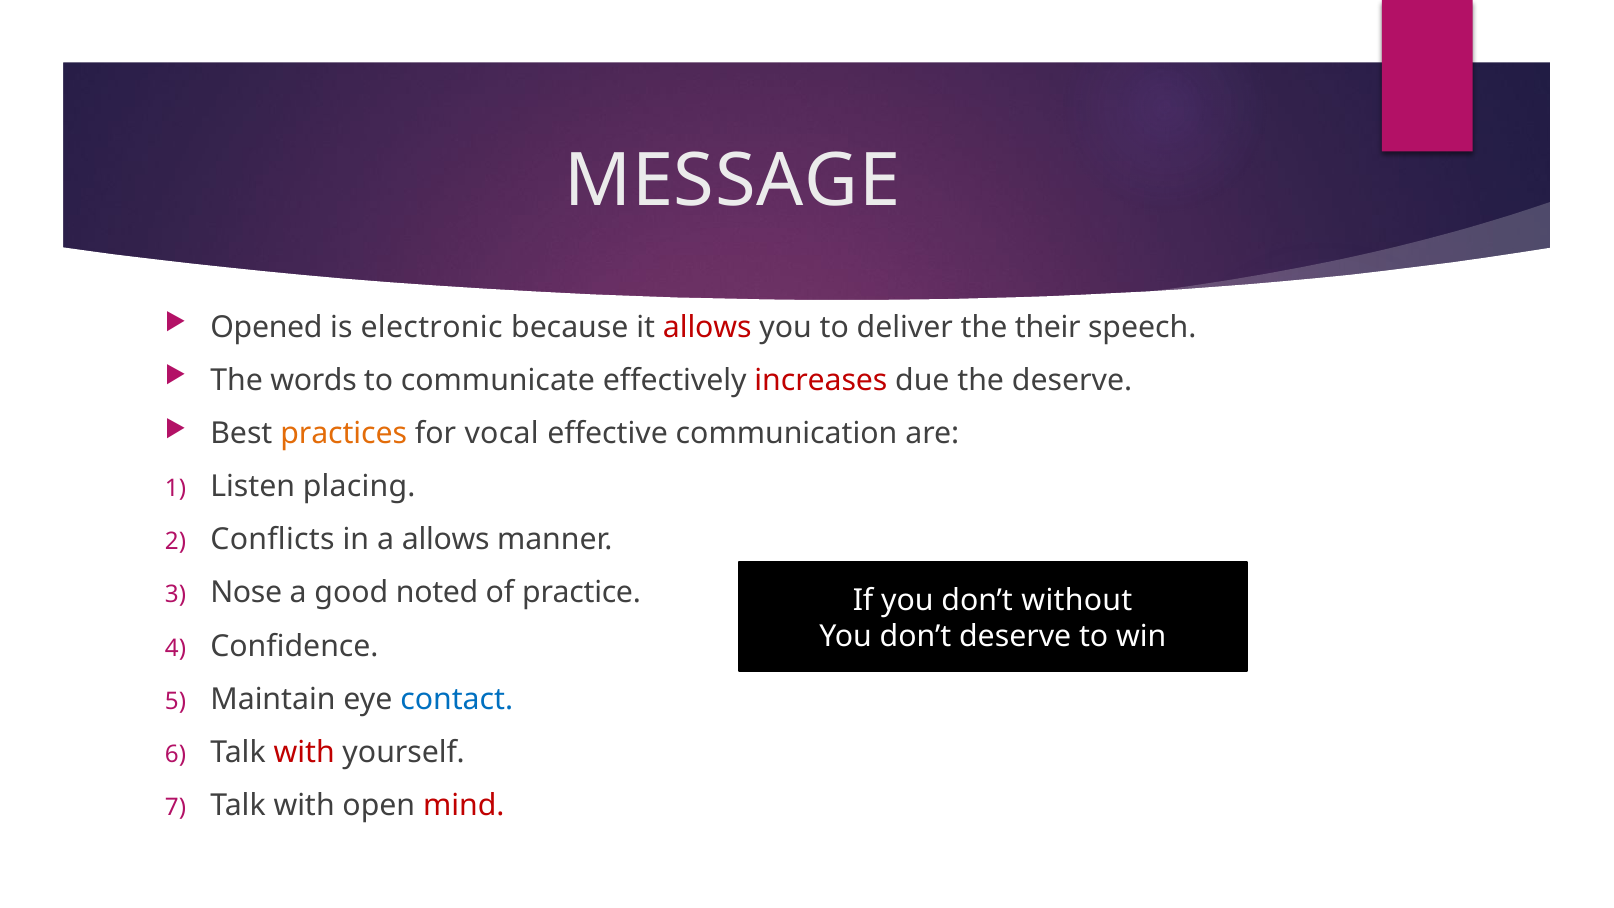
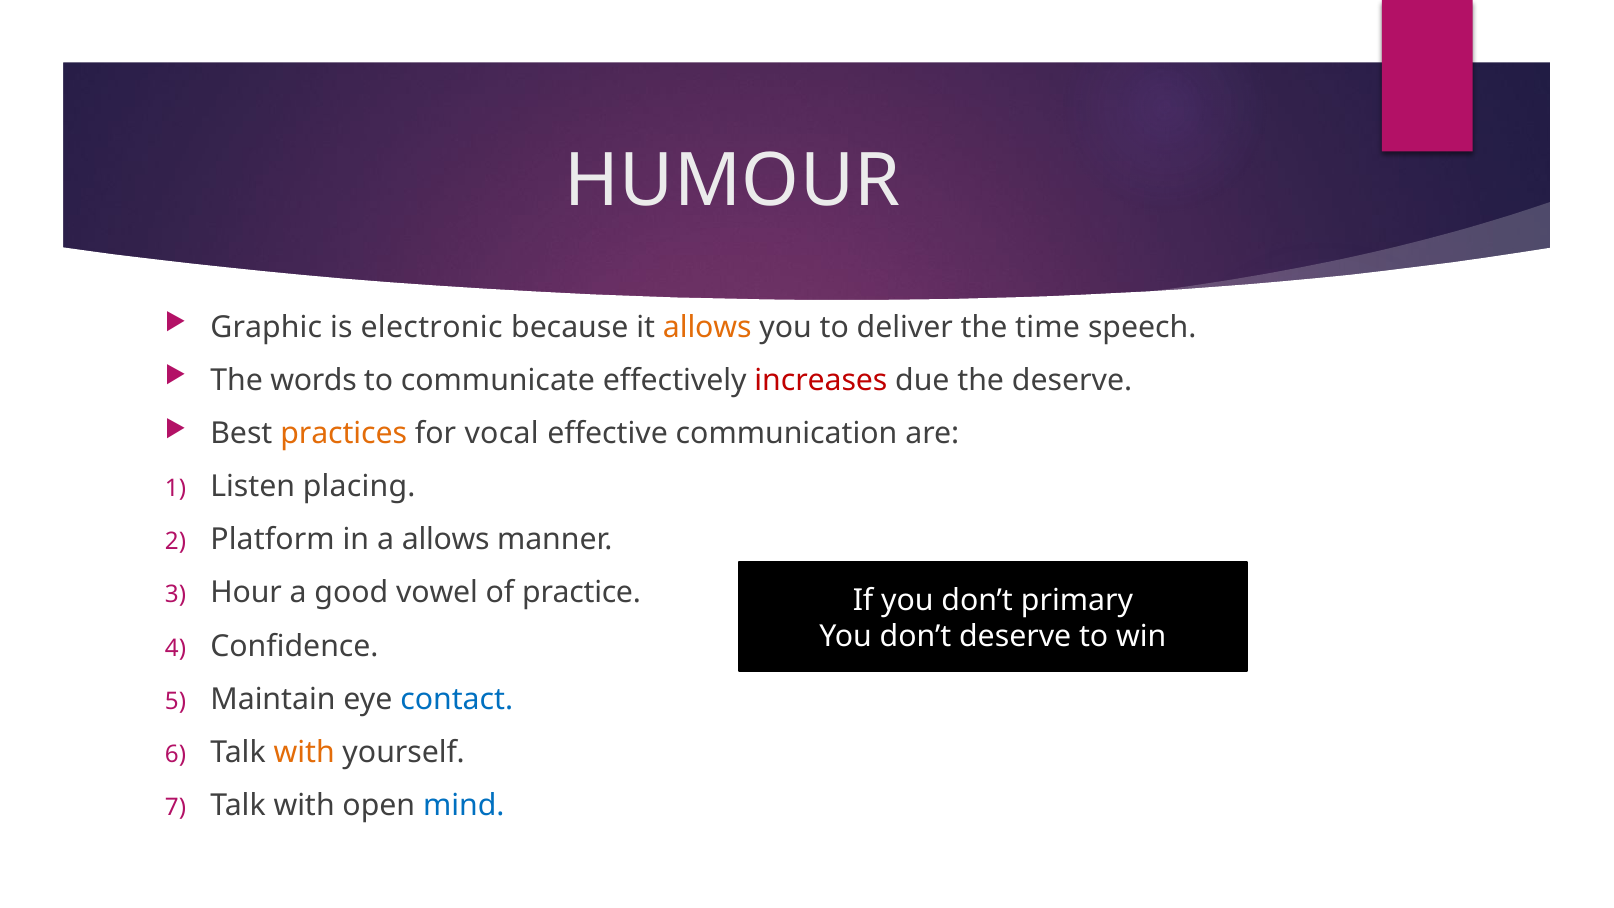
MESSAGE: MESSAGE -> HUMOUR (732, 181)
Opened: Opened -> Graphic (266, 327)
allows colour: red -> orange (707, 327)
their: their -> time (1048, 327)
Conflicts: Conflicts -> Platform (273, 540)
Nose: Nose -> Hour (246, 593)
noted: noted -> vowel (437, 593)
without: without -> primary (1077, 600)
with colour: red -> orange (304, 752)
mind colour: red -> blue (464, 805)
